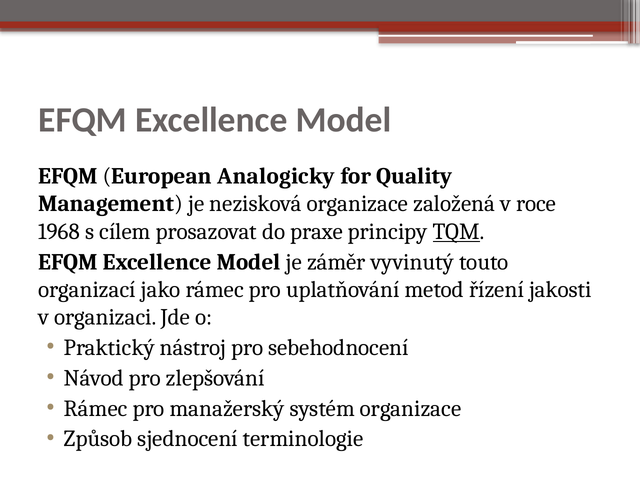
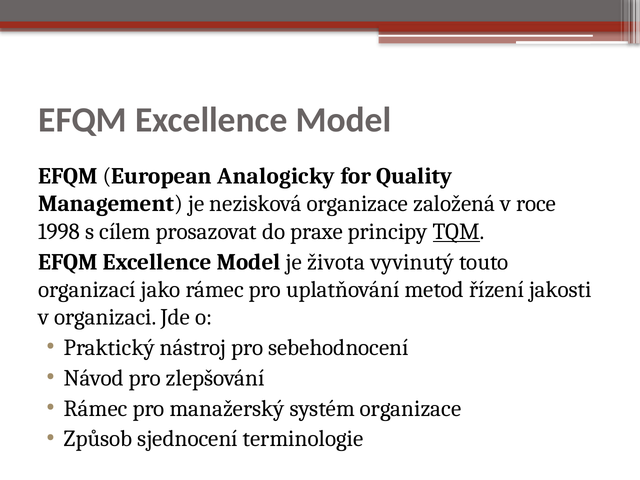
1968: 1968 -> 1998 (59, 231)
záměr: záměr -> života (336, 262)
